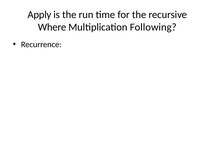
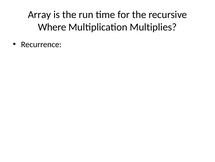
Apply: Apply -> Array (39, 15)
Following: Following -> Multiplies (153, 27)
